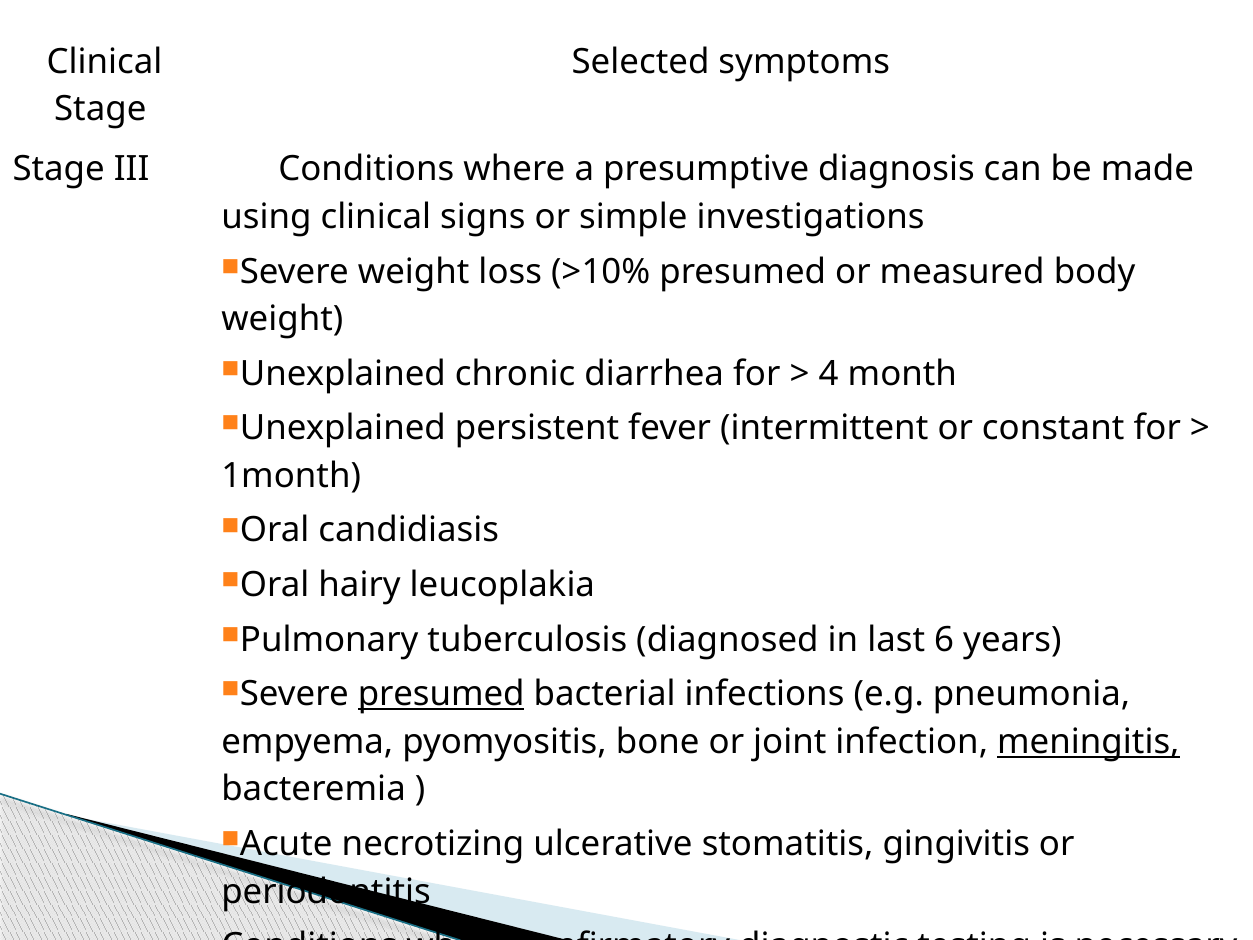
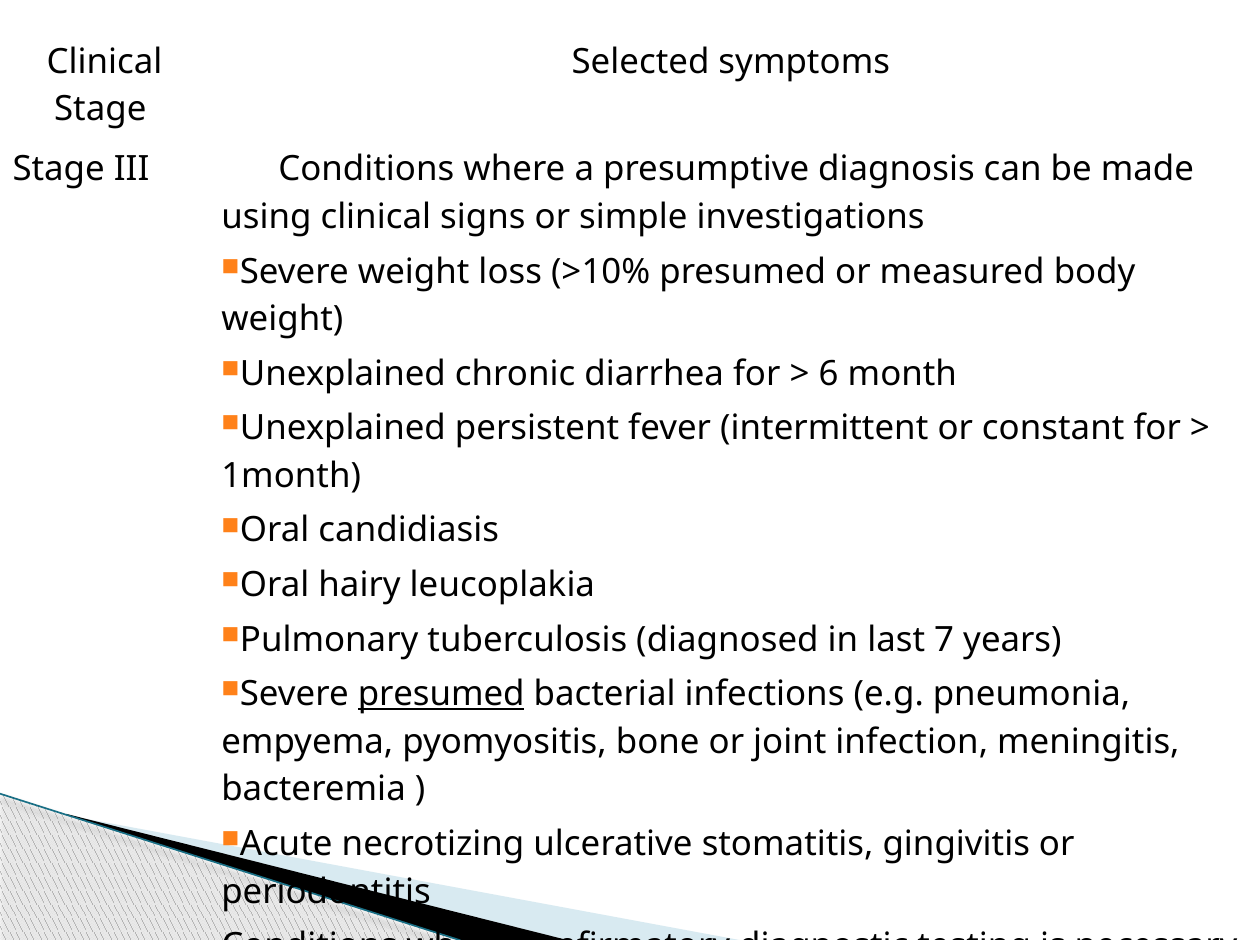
4: 4 -> 6 (829, 374)
6: 6 -> 7 (944, 639)
meningitis underline: present -> none (1088, 742)
